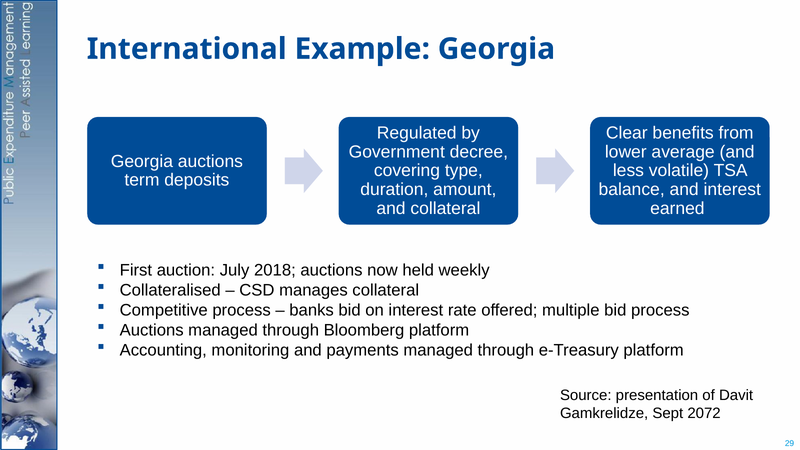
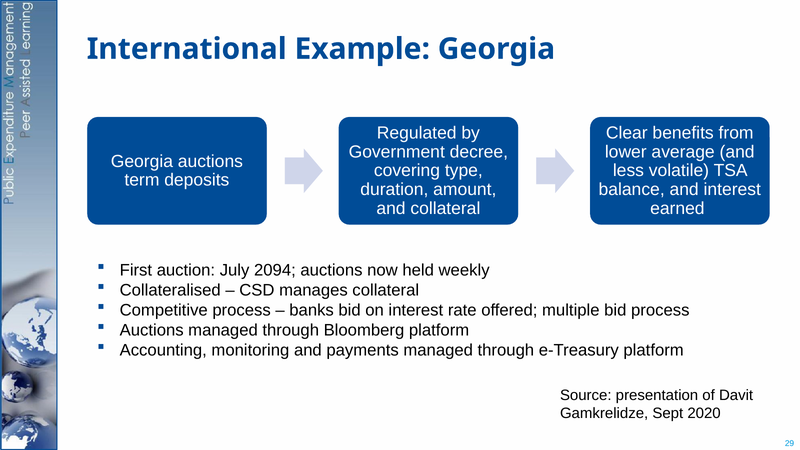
2018: 2018 -> 2094 (275, 270)
2072: 2072 -> 2020 (704, 413)
